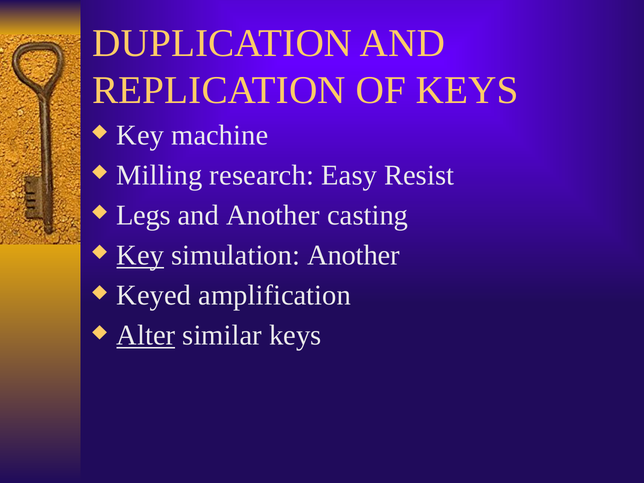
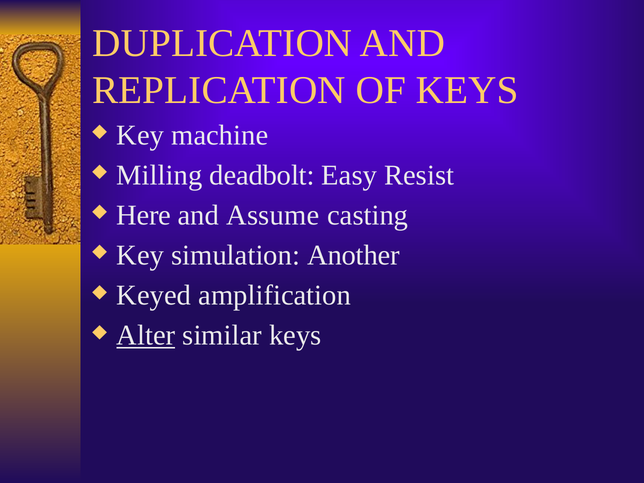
research: research -> deadbolt (262, 175)
Legs: Legs -> Here (144, 215)
and Another: Another -> Assume (273, 215)
Key underline: present -> none (140, 255)
